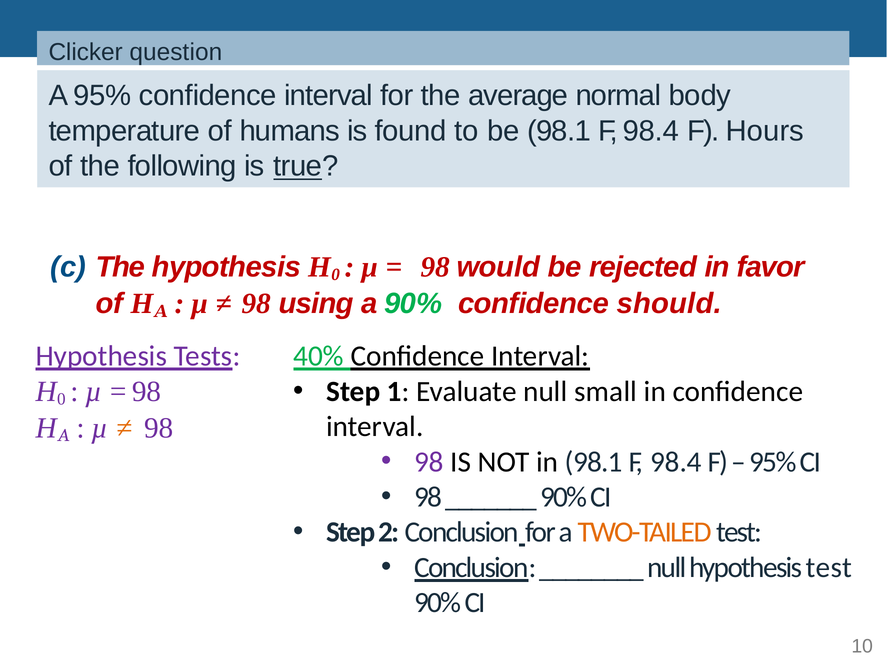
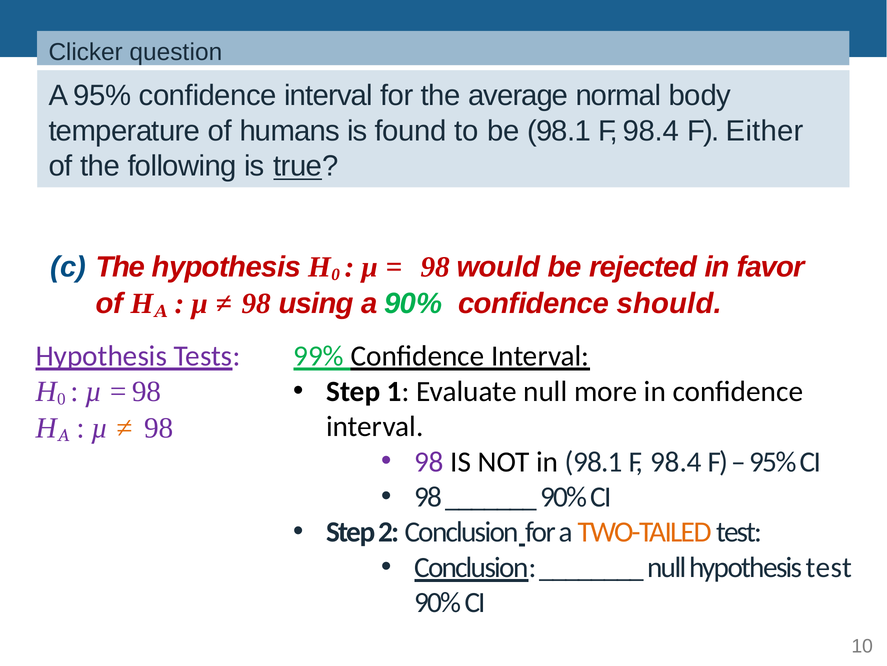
Hours: Hours -> Either (765, 131)
40%: 40% -> 99% (319, 356)
small: small -> more (606, 391)
